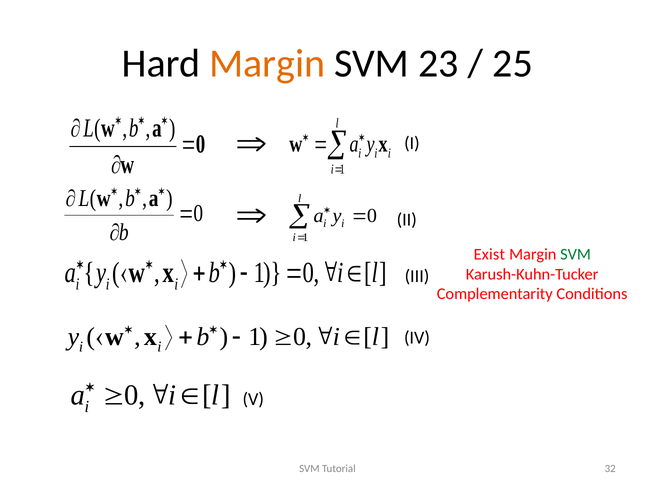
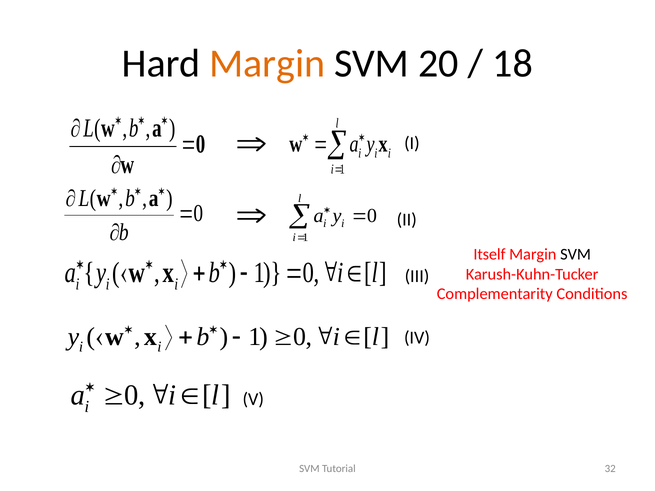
23: 23 -> 20 (438, 63)
25: 25 -> 18 (512, 63)
Exist: Exist -> Itself (489, 255)
SVM colour: green -> black (576, 255)
